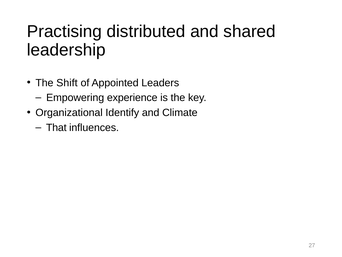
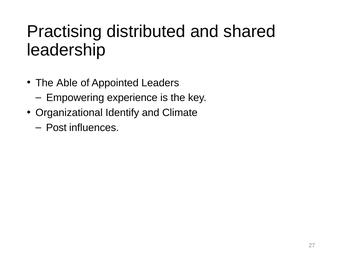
Shift: Shift -> Able (67, 83)
That: That -> Post (56, 127)
